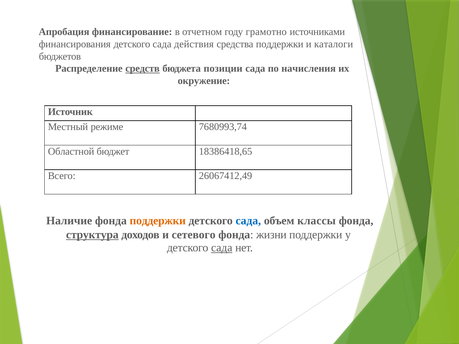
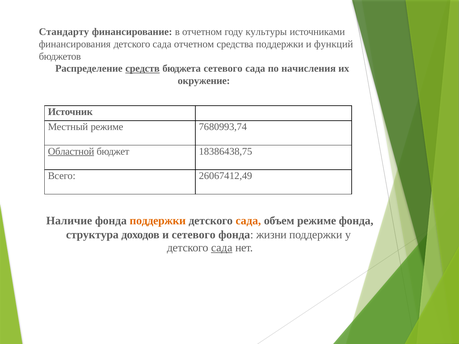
Апробация: Апробация -> Стандарту (64, 32)
грамотно: грамотно -> культуры (266, 32)
сада действия: действия -> отчетном (194, 44)
каталоги: каталоги -> функций (334, 44)
бюджета позиции: позиции -> сетевого (223, 69)
Областной underline: none -> present (71, 151)
18386418,65: 18386418,65 -> 18386438,75 (226, 151)
сада colour: blue -> orange (248, 221)
объем классы: классы -> режиме (317, 221)
структура underline: present -> none (92, 235)
